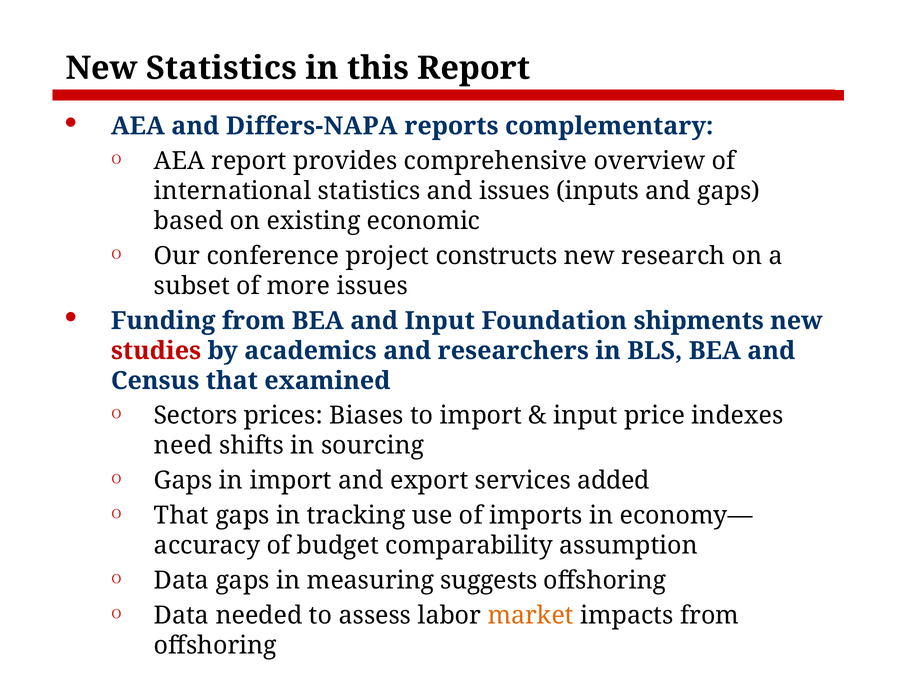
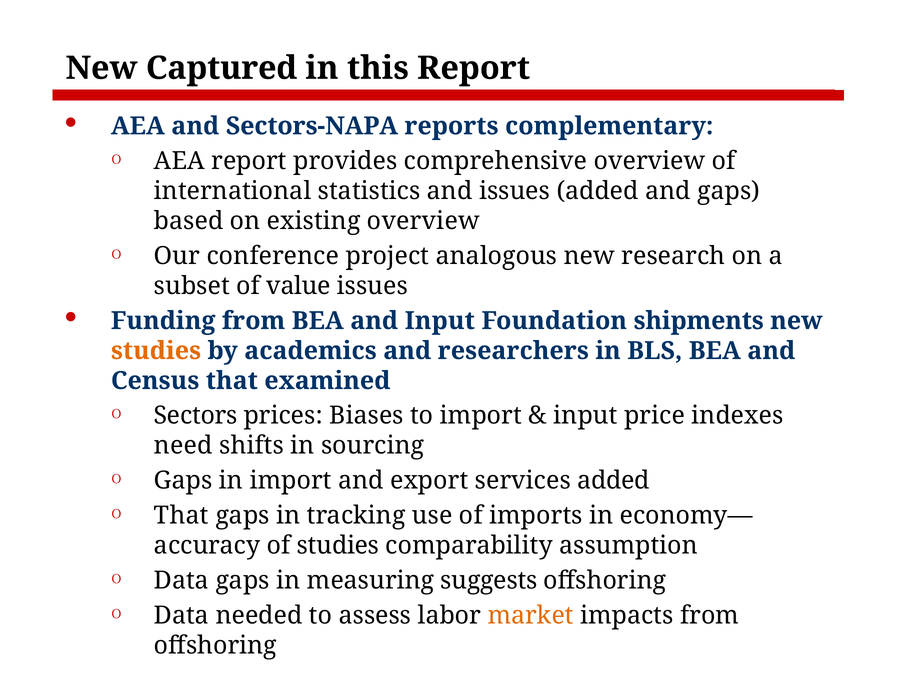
New Statistics: Statistics -> Captured (222, 68)
Differs-NAPA: Differs-NAPA -> Sectors-NAPA (312, 126)
issues inputs: inputs -> added (598, 191)
existing economic: economic -> overview (423, 221)
constructs: constructs -> analogous (497, 256)
more: more -> value (299, 286)
studies colour: red -> orange (156, 351)
of budget: budget -> studies (338, 546)
